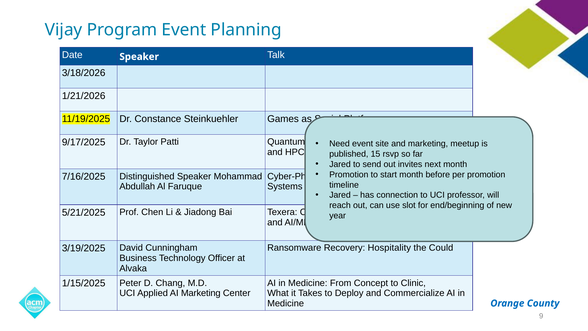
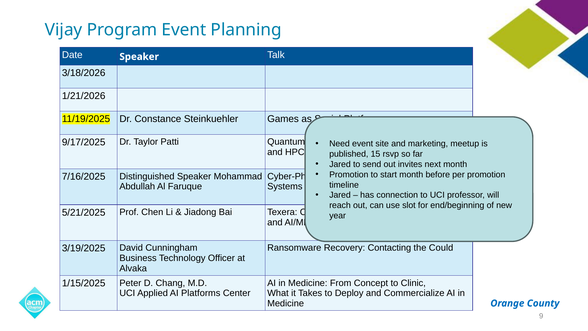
Hospitality: Hospitality -> Contacting (389, 248)
AI Marketing: Marketing -> Platforms (201, 293)
